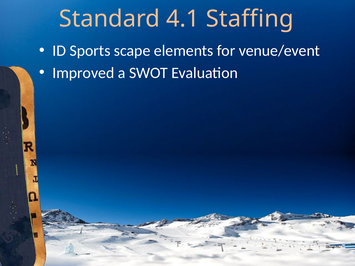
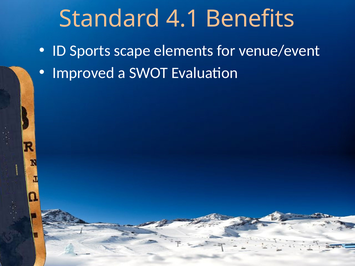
Staffing: Staffing -> Benefits (250, 19)
